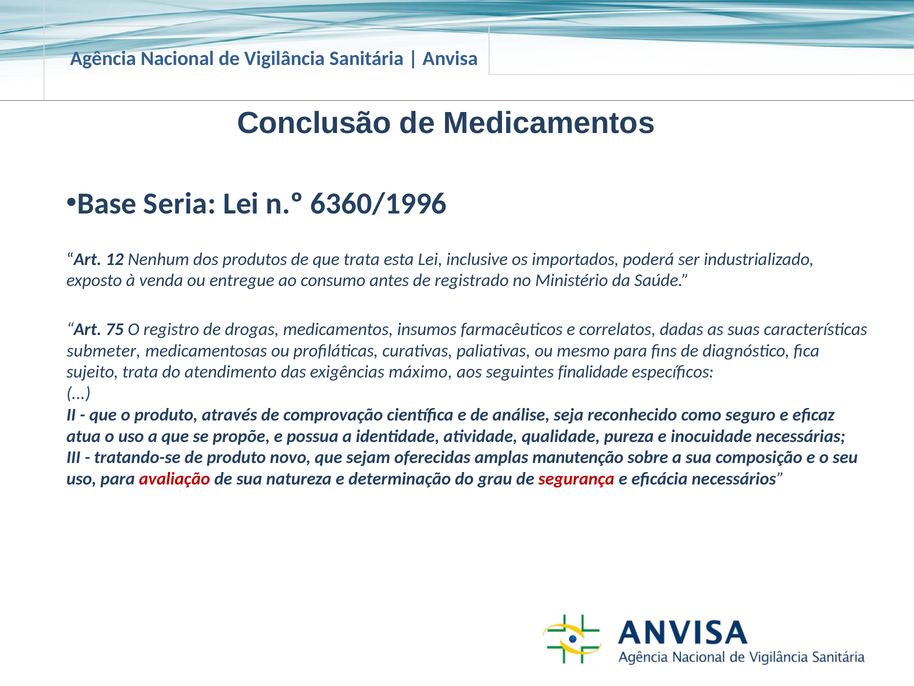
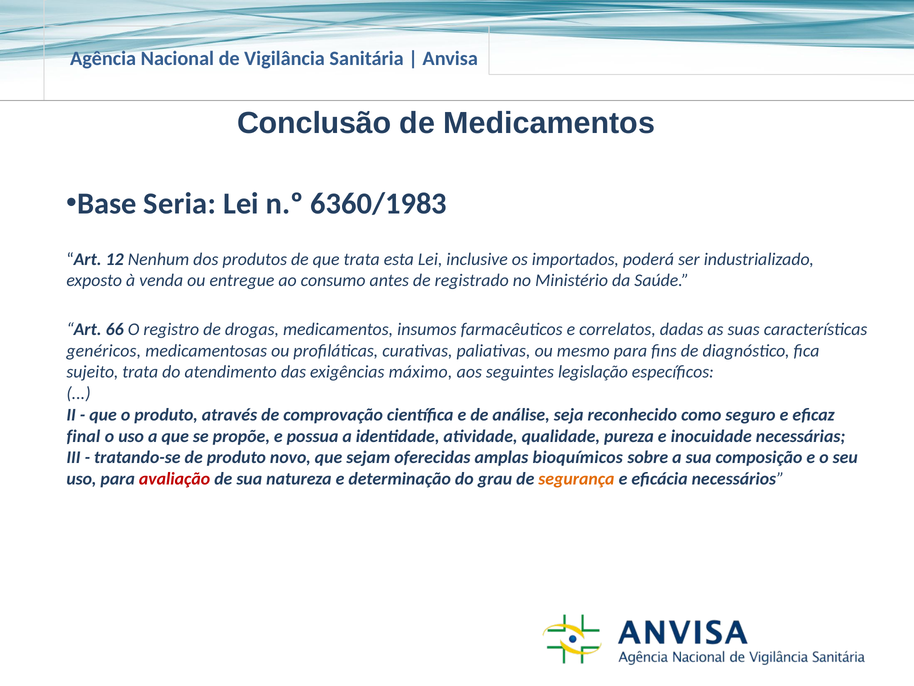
6360/1996: 6360/1996 -> 6360/1983 (379, 204)
75: 75 -> 66 (115, 329)
submeter: submeter -> genéricos (104, 350)
finalidade: finalidade -> legislação (593, 372)
atua: atua -> final (83, 436)
manutenção: manutenção -> bioquímicos (578, 457)
segurança colour: red -> orange (576, 479)
